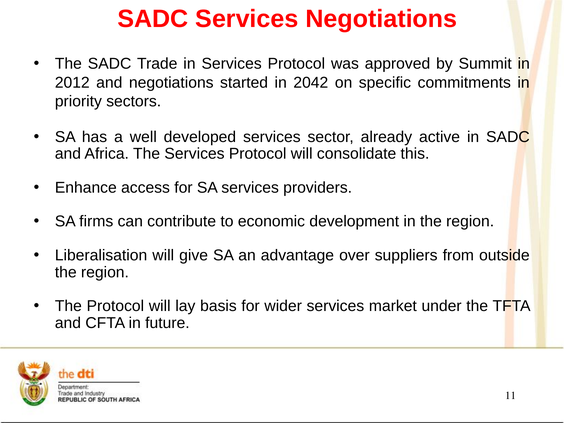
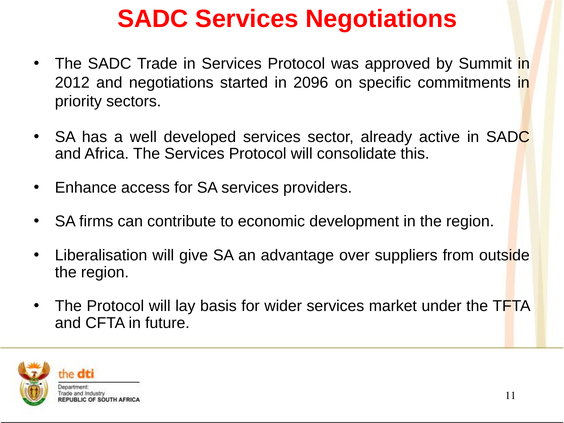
2042: 2042 -> 2096 (311, 83)
